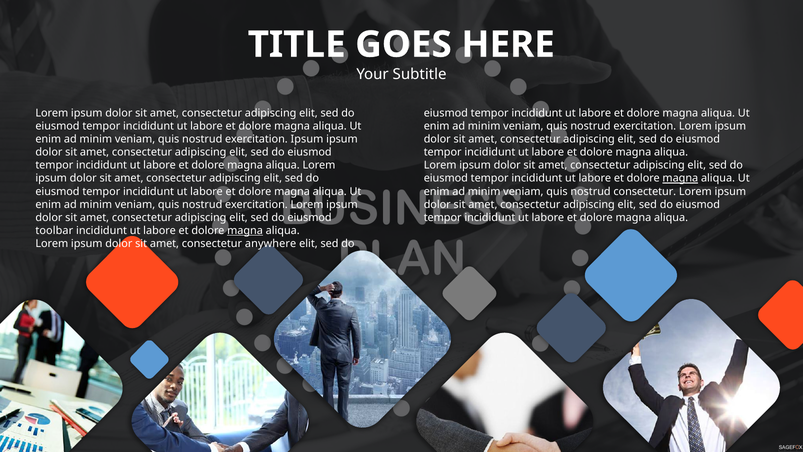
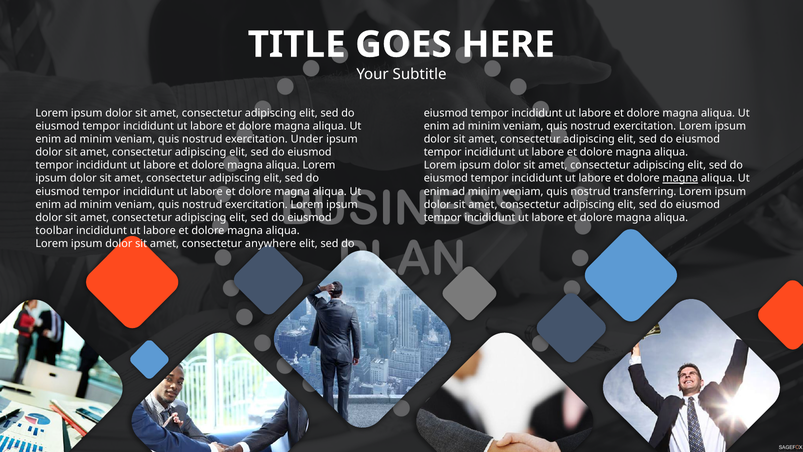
exercitation Ipsum: Ipsum -> Under (307, 139)
nostrud consectetur: consectetur -> transferring (645, 191)
magna underline: present -> none (245, 230)
